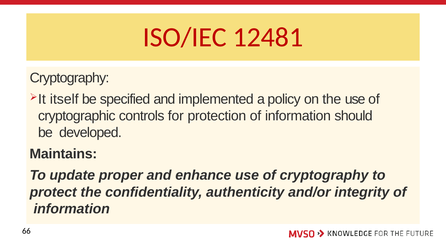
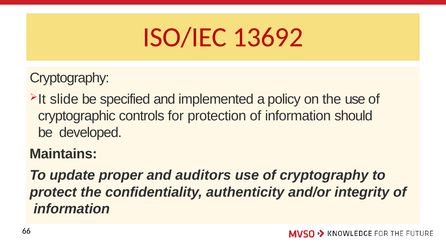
12481: 12481 -> 13692 (268, 37)
itself: itself -> slide (64, 99)
enhance: enhance -> auditors (203, 175)
